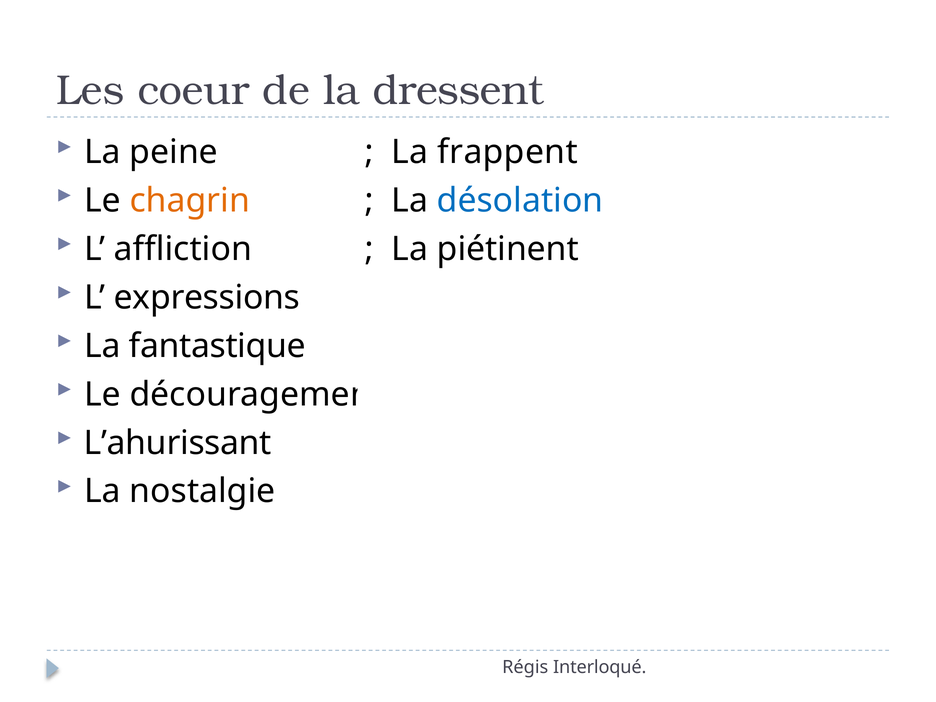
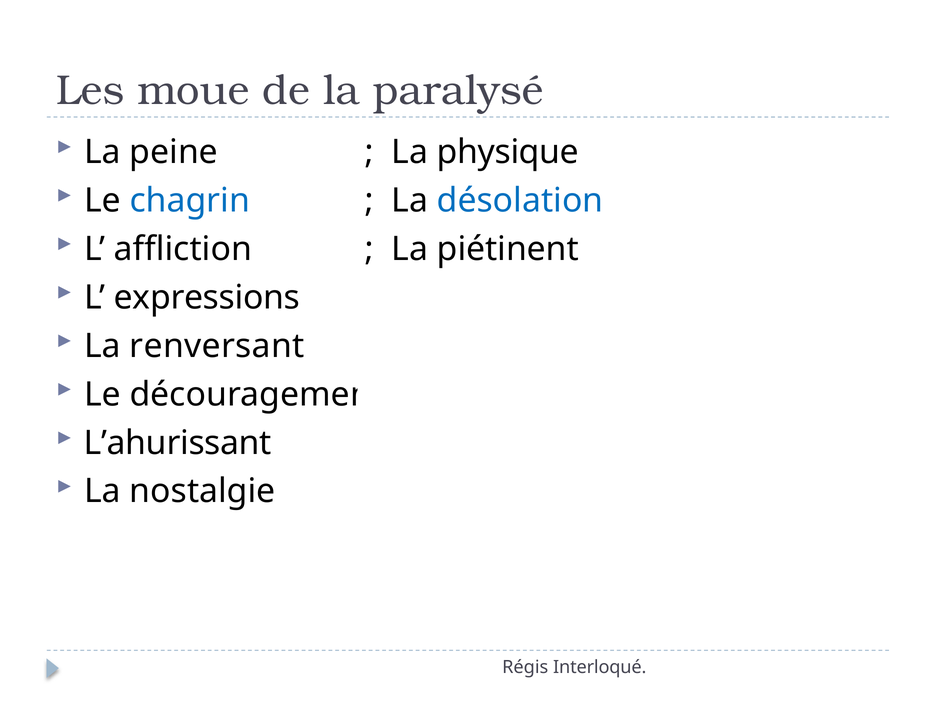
coeur: coeur -> moue (193, 90)
dressent: dressent -> paralysé (458, 90)
frappent: frappent -> physique (508, 152)
chagrin colour: orange -> blue (190, 201)
fantastique: fantastique -> renversant (217, 346)
